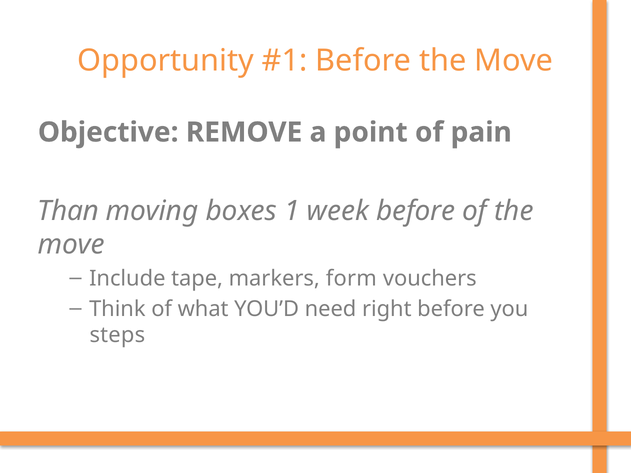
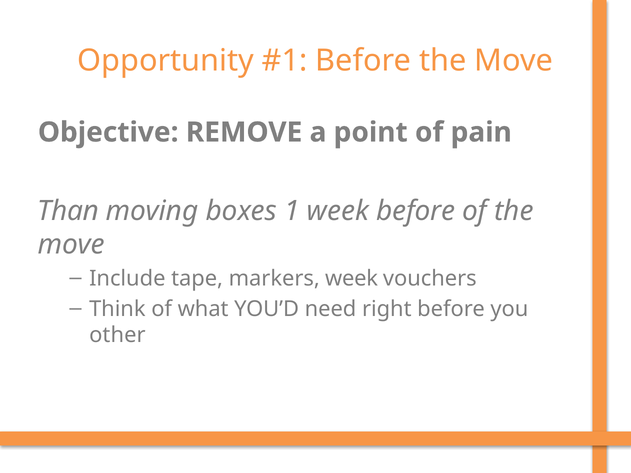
markers form: form -> week (352, 279)
steps: steps -> other (117, 335)
